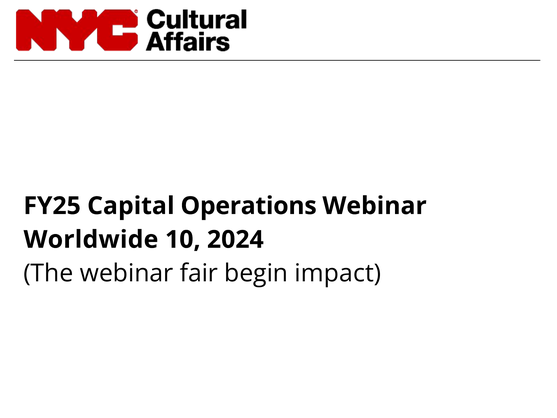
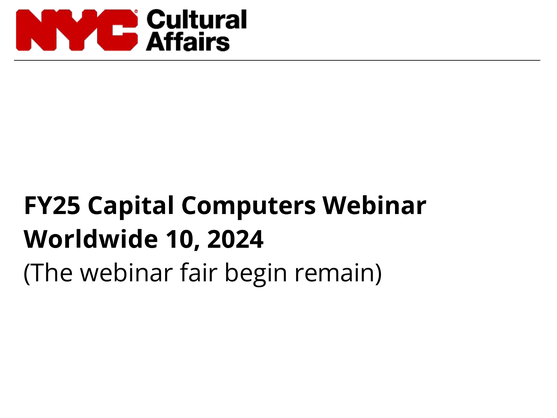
Operations: Operations -> Computers (249, 206)
impact: impact -> remain (338, 273)
